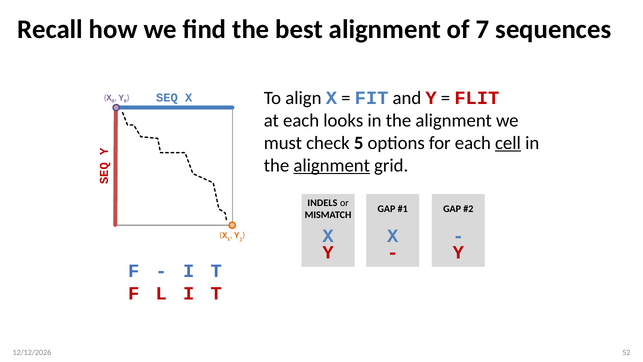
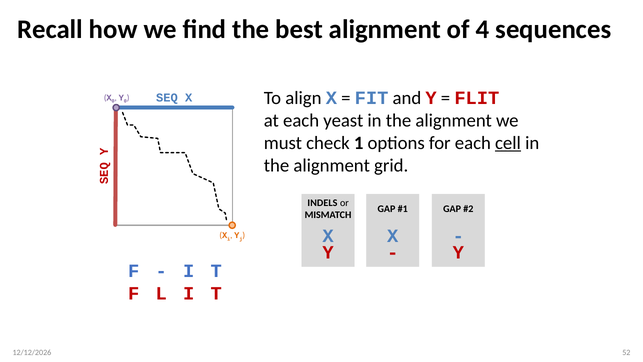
7: 7 -> 4 (483, 29)
looks: looks -> yeast (343, 120)
5: 5 -> 1 (359, 143)
alignment underline: present -> none (332, 165)
